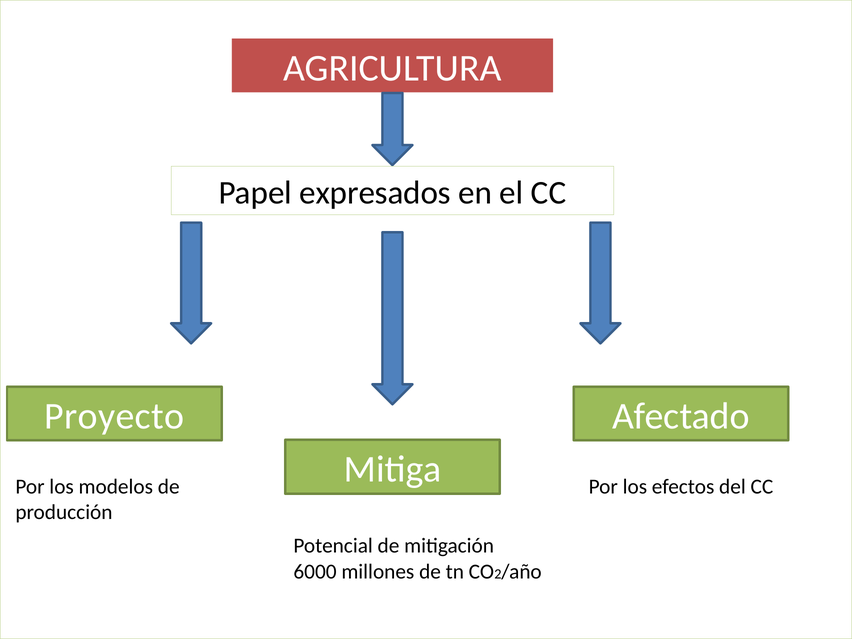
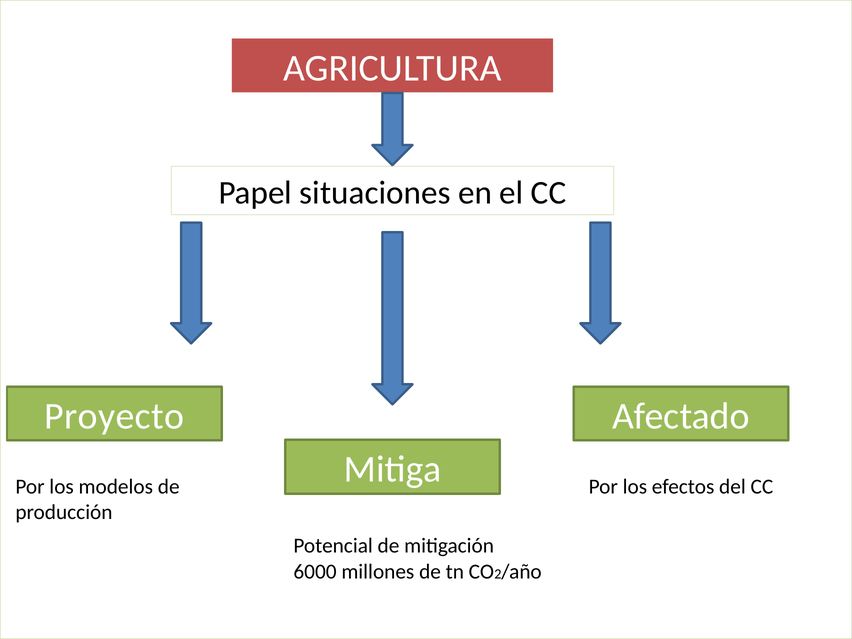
expresados: expresados -> situaciones (375, 193)
